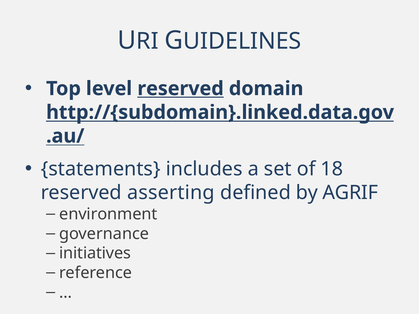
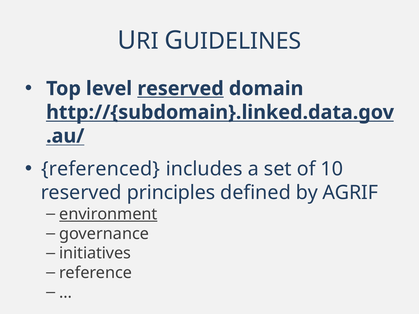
statements: statements -> referenced (101, 169)
18: 18 -> 10 (332, 169)
asserting: asserting -> principles (171, 193)
environment underline: none -> present (108, 214)
